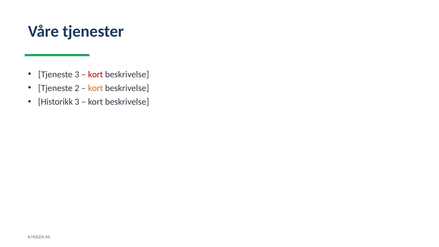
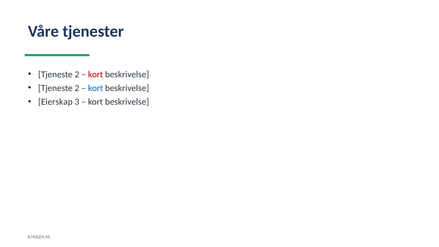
3: 3 -> 2 (77, 74)
kort colour: orange -> blue (96, 88)
Historikk: Historikk -> Eierskap (55, 102)
